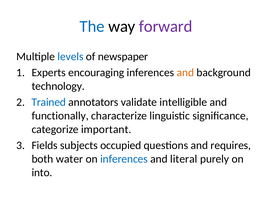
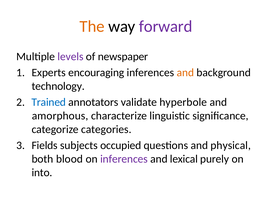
The colour: blue -> orange (92, 26)
levels colour: blue -> purple (71, 57)
intelligible: intelligible -> hyperbole (183, 102)
functionally: functionally -> amorphous (60, 116)
important: important -> categories (106, 129)
requires: requires -> physical (231, 145)
water: water -> blood (69, 159)
inferences colour: blue -> purple (124, 159)
literal: literal -> lexical (184, 159)
